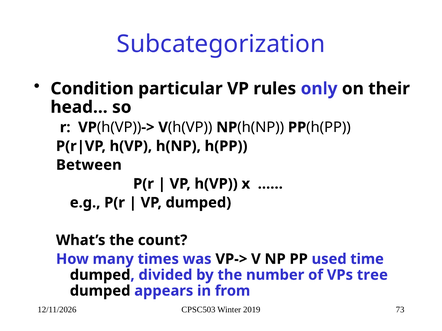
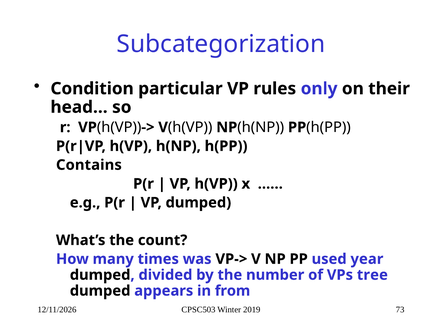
Between: Between -> Contains (89, 165)
time: time -> year (367, 259)
